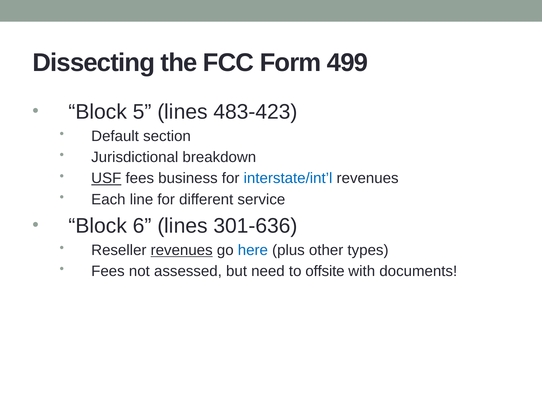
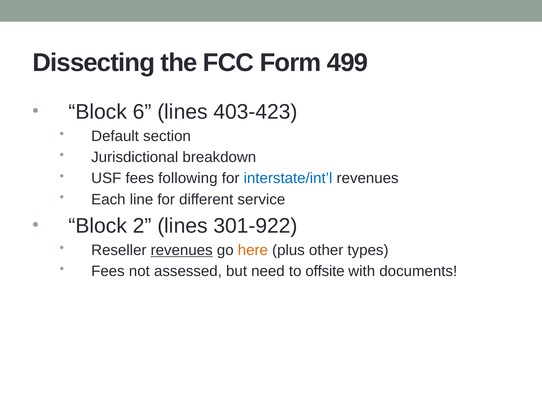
5: 5 -> 6 (142, 112)
483-423: 483-423 -> 403-423 (256, 112)
USF underline: present -> none (106, 178)
business: business -> following (188, 178)
6: 6 -> 2 (142, 226)
301-636: 301-636 -> 301-922 (256, 226)
here colour: blue -> orange (253, 250)
